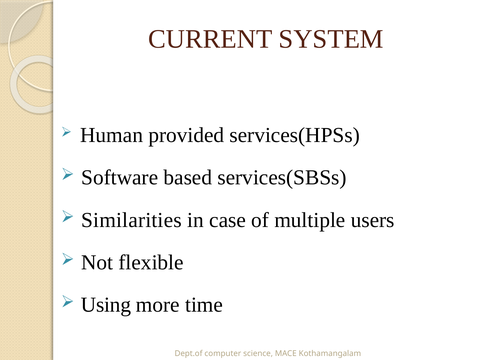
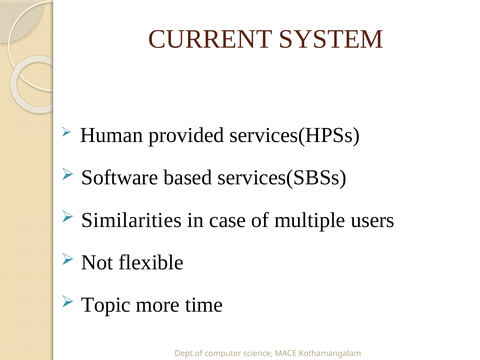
Using: Using -> Topic (106, 305)
